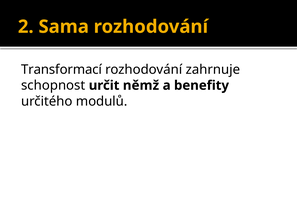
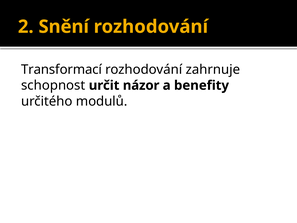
Sama: Sama -> Snění (64, 27)
němž: němž -> názor (141, 85)
